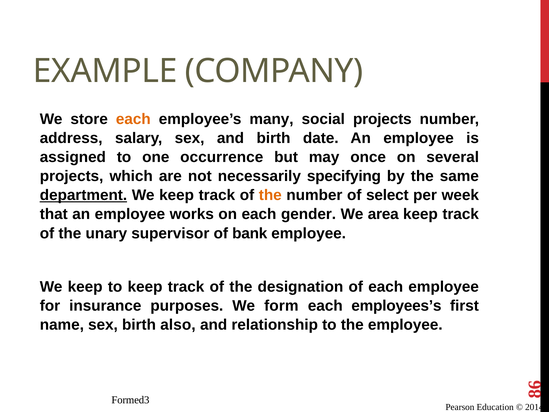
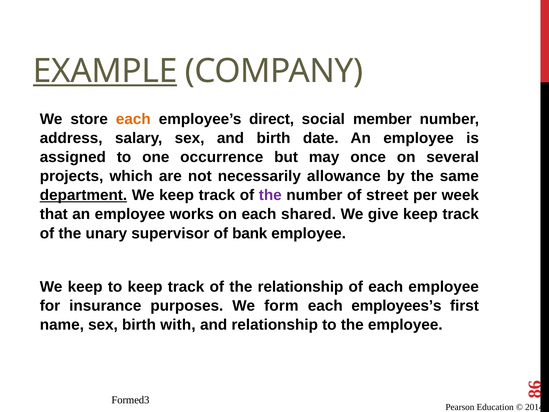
EXAMPLE underline: none -> present (105, 71)
many: many -> direct (272, 119)
social projects: projects -> member (382, 119)
specifying: specifying -> allowance (344, 176)
the colour: orange -> purple (270, 195)
select: select -> street (387, 195)
gender: gender -> shared (308, 214)
area: area -> give (383, 214)
the designation: designation -> relationship (300, 287)
also: also -> with (178, 325)
